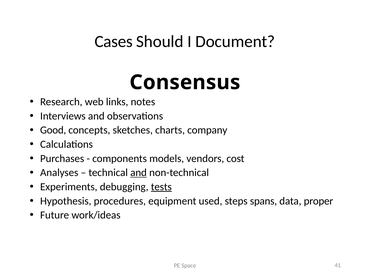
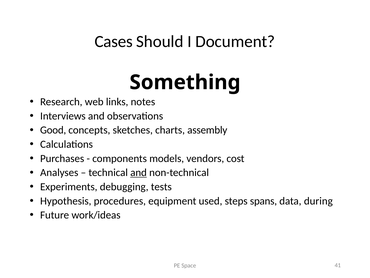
Consensus: Consensus -> Something (185, 82)
company: company -> assembly (207, 130)
tests underline: present -> none (161, 186)
proper: proper -> during (318, 201)
